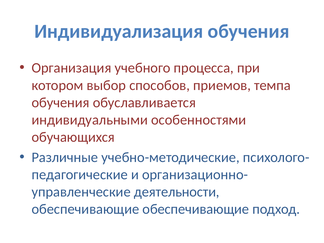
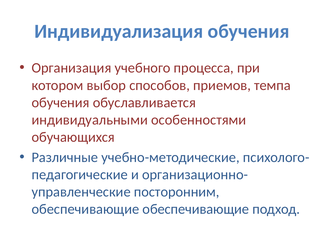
деятельности: деятельности -> посторонним (177, 192)
